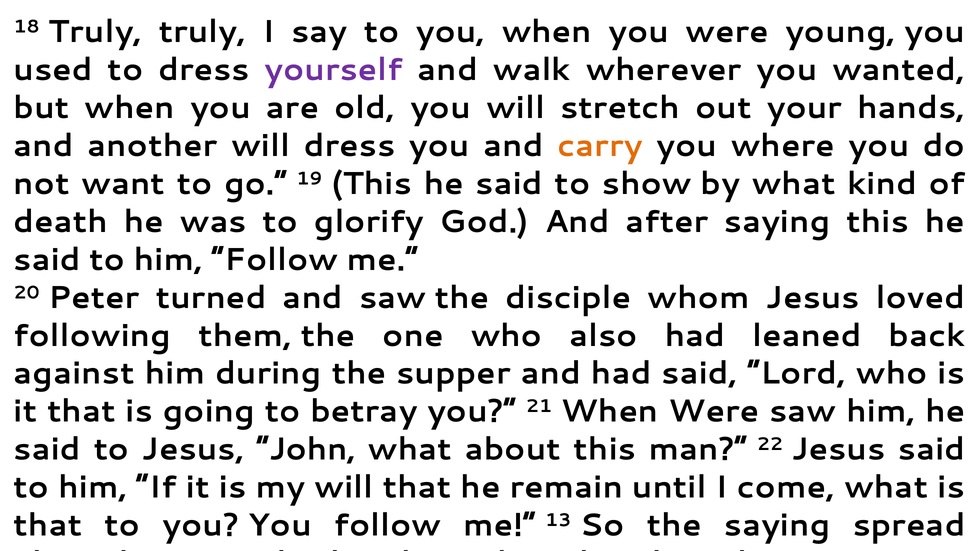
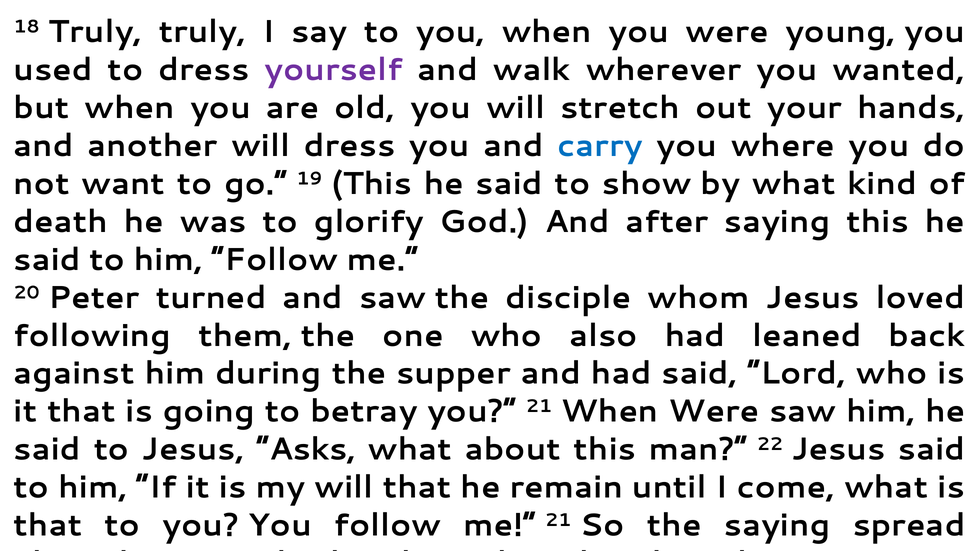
carry colour: orange -> blue (600, 146)
John: John -> Asks (306, 449)
me 13: 13 -> 21 (558, 520)
